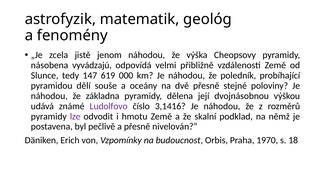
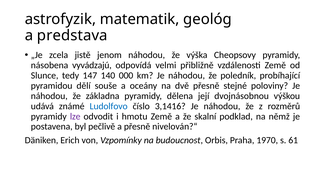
fenomény: fenomény -> predstava (72, 35)
619: 619 -> 140 (108, 75)
Ludolfovo colour: purple -> blue (109, 106)
18: 18 -> 61 (293, 140)
